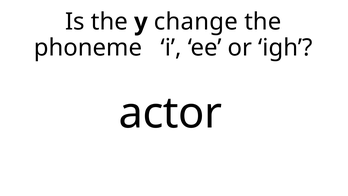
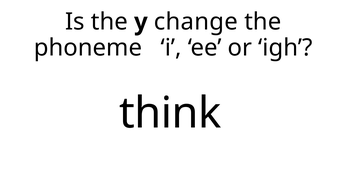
actor: actor -> think (170, 113)
